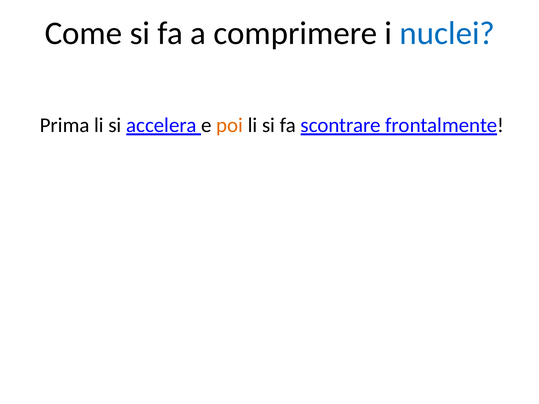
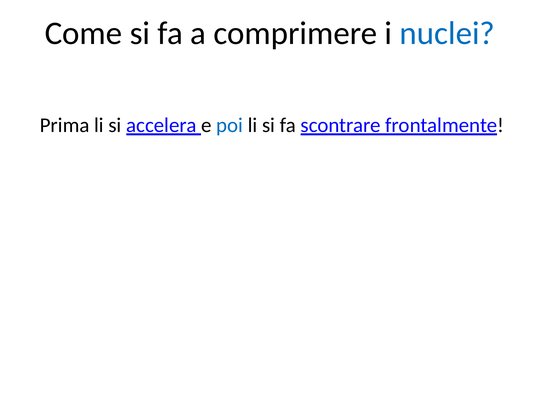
poi colour: orange -> blue (230, 125)
